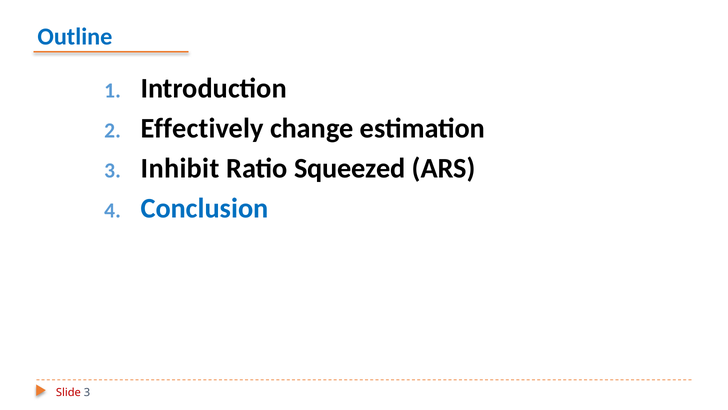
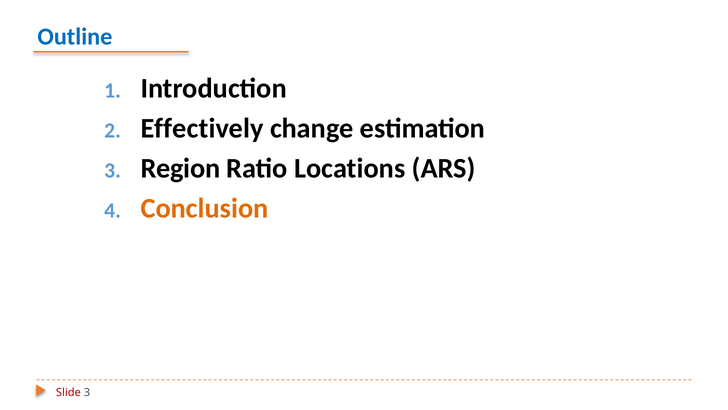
Inhibit: Inhibit -> Region (180, 168)
Squeezed: Squeezed -> Locations (350, 168)
Conclusion colour: blue -> orange (205, 208)
